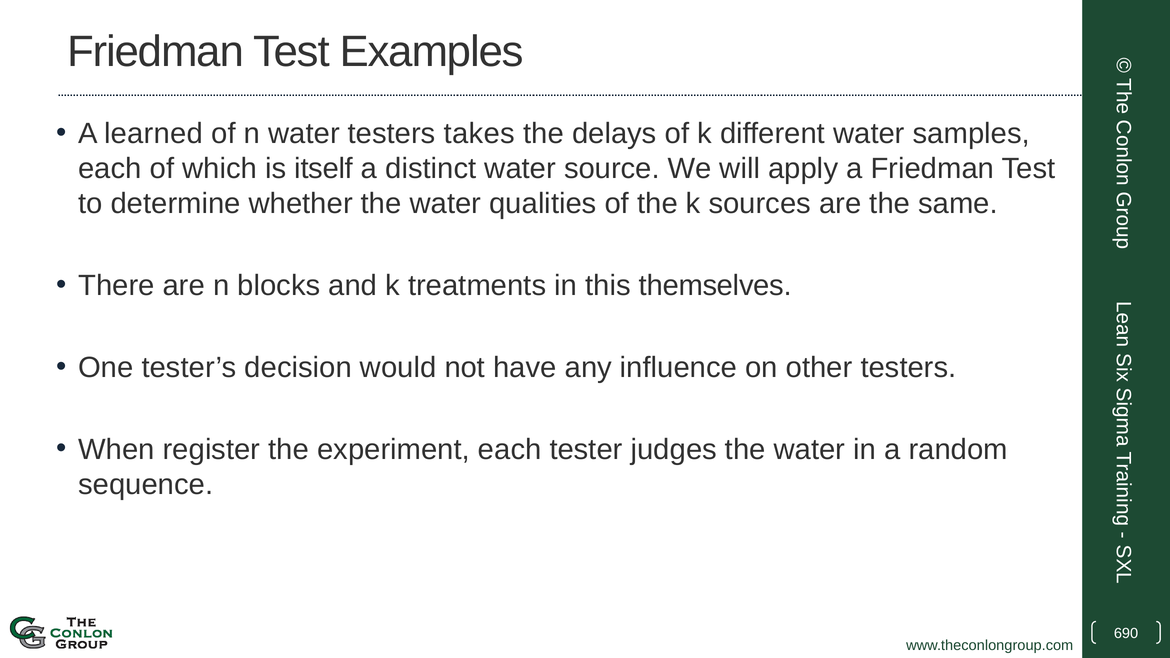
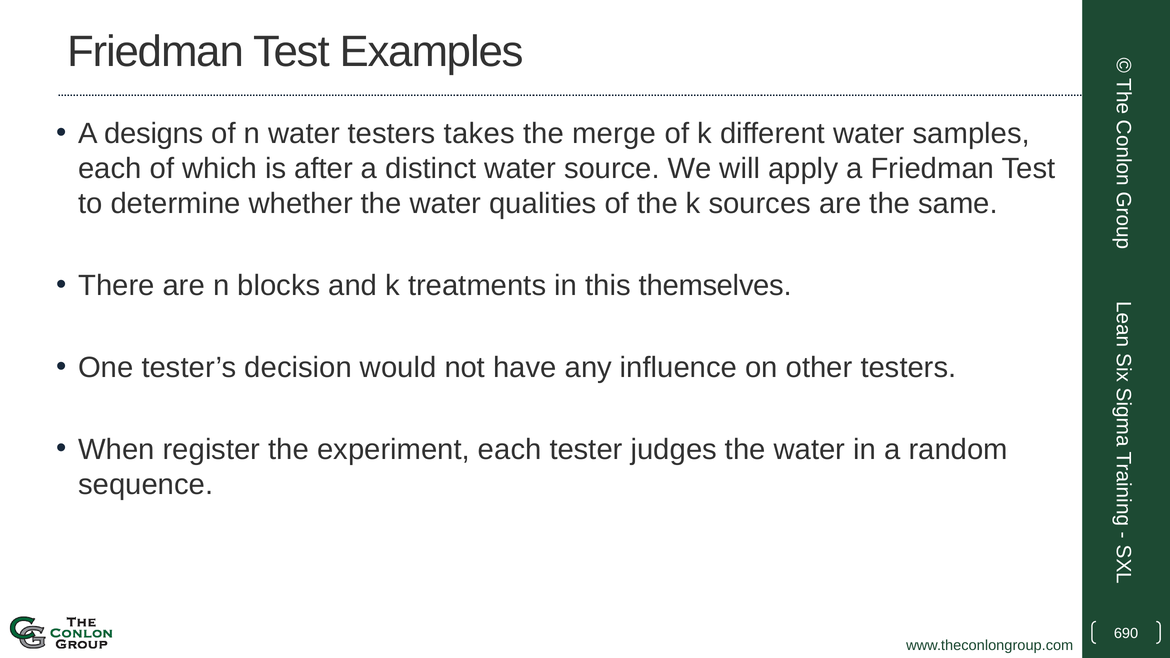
learned: learned -> designs (154, 134)
delays: delays -> merge (614, 134)
itself: itself -> after (324, 169)
